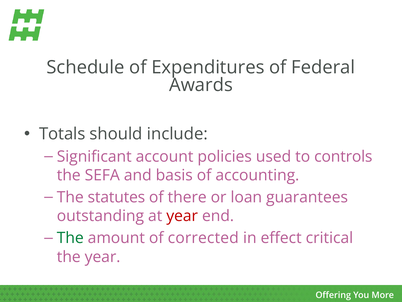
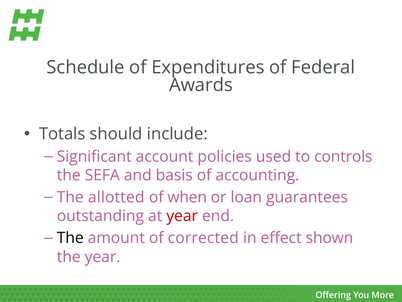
statutes: statutes -> allotted (116, 197)
there: there -> when (187, 197)
The colour: green -> black (70, 238)
critical: critical -> shown (330, 238)
